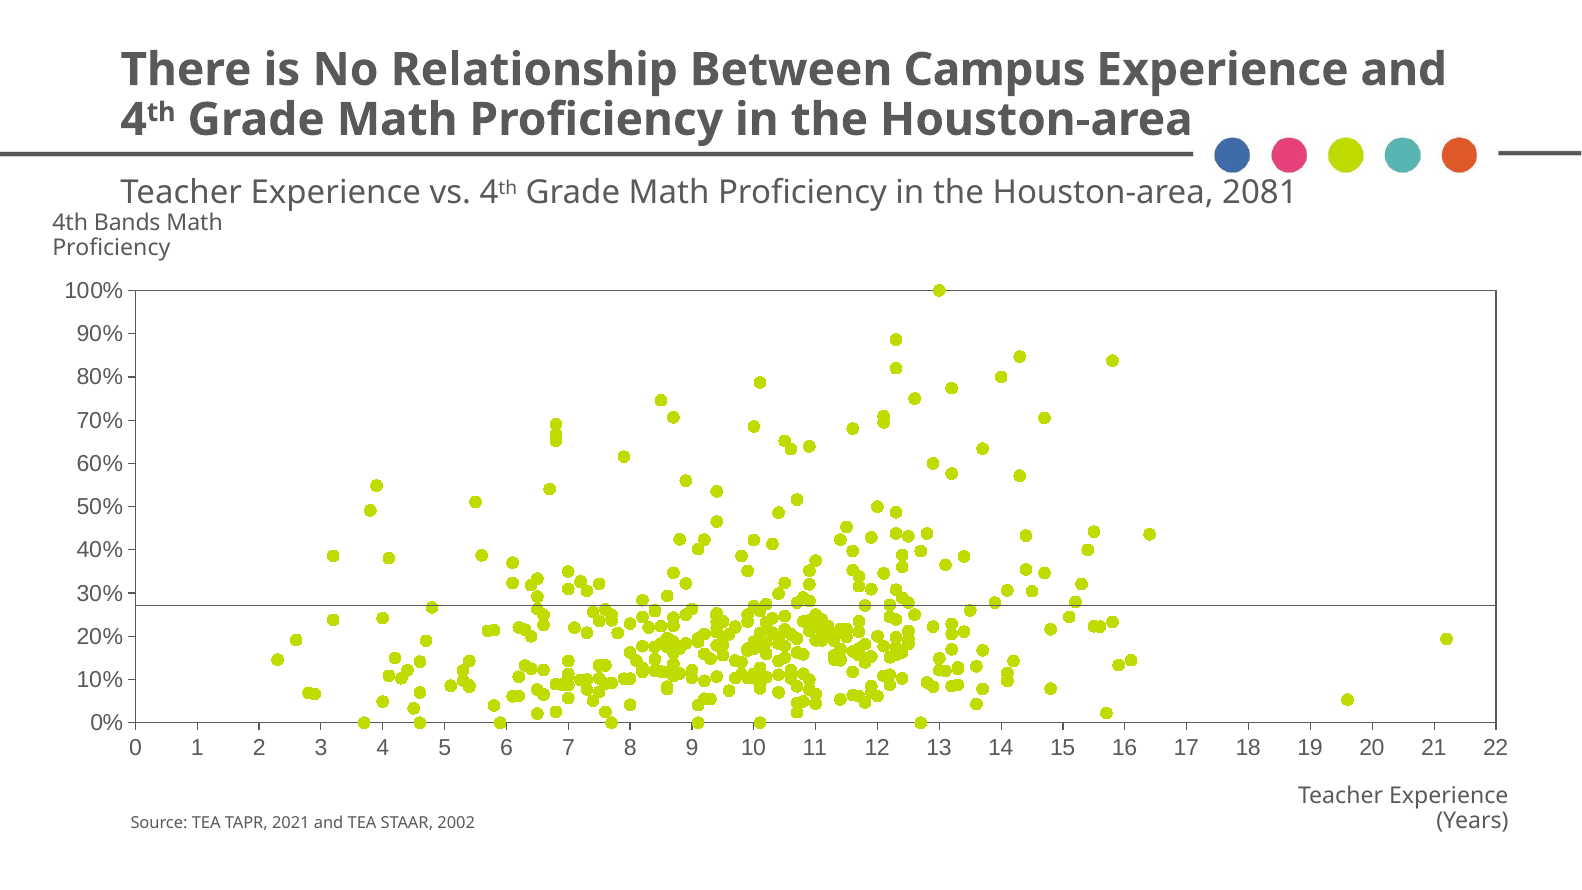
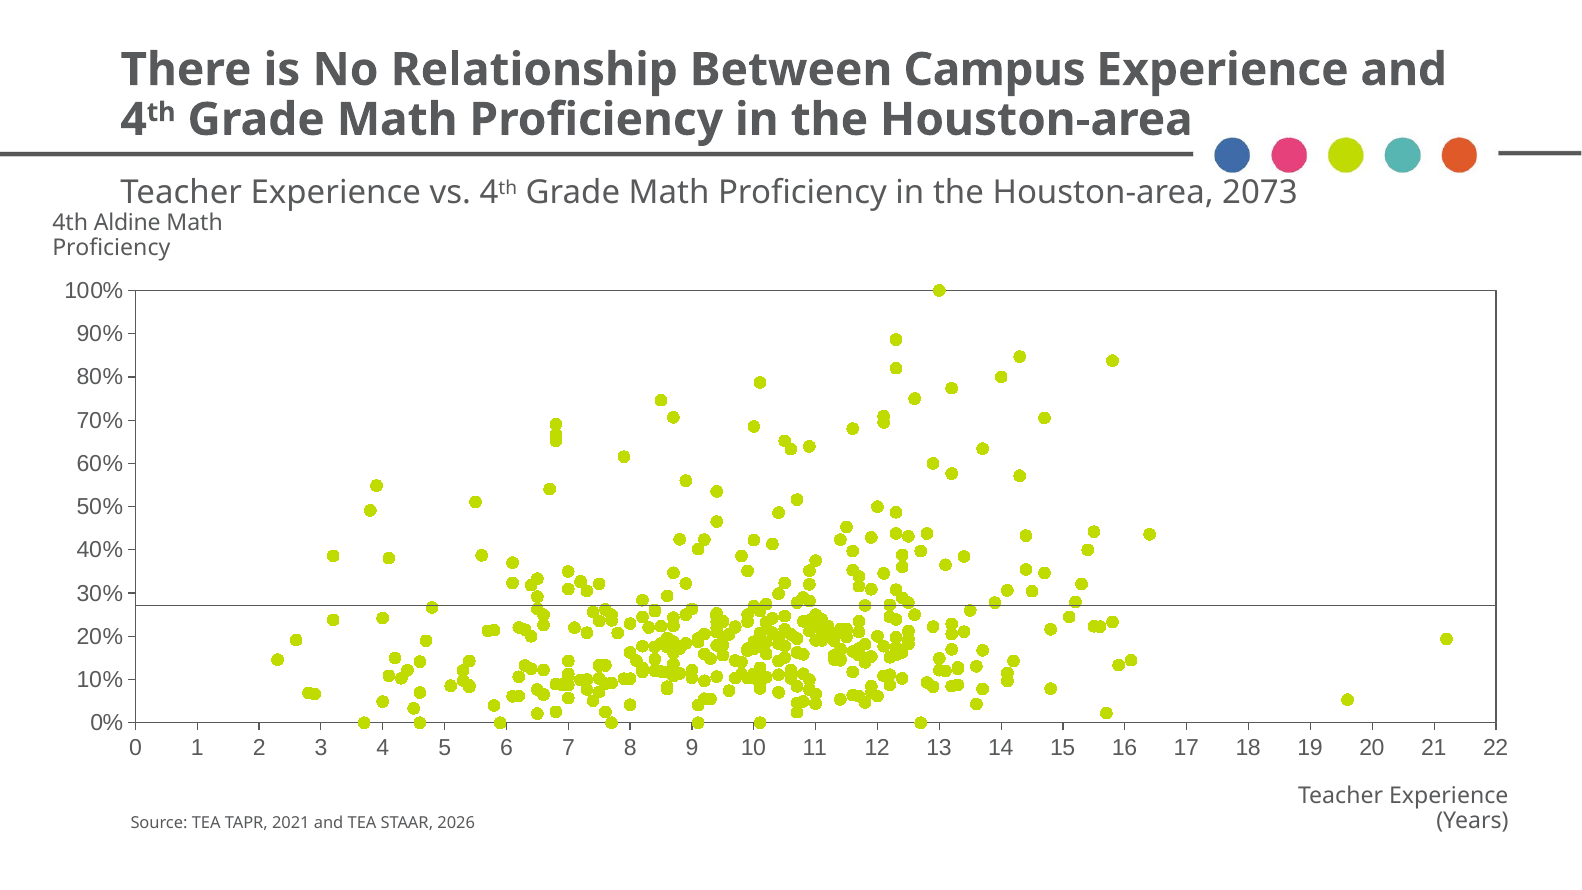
2081: 2081 -> 2073 (1260, 193)
Bands: Bands -> Aldine (127, 223)
2002: 2002 -> 2026 (456, 823)
